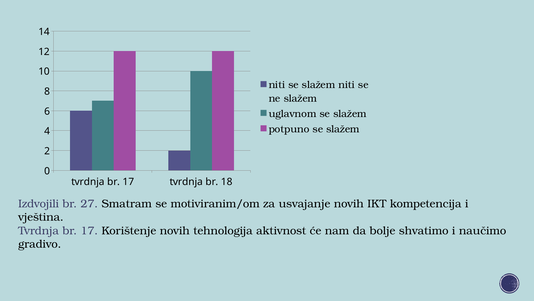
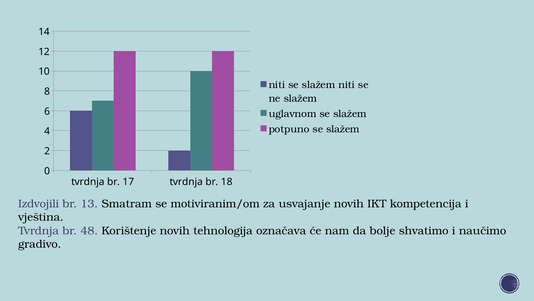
27: 27 -> 13 (89, 203)
17: 17 -> 48 (89, 230)
aktivnost: aktivnost -> označava (281, 230)
